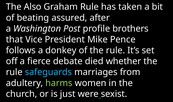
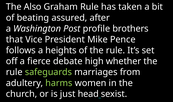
donkey: donkey -> heights (61, 50)
died: died -> high (94, 61)
safeguards colour: light blue -> light green (48, 72)
were: were -> head (88, 93)
